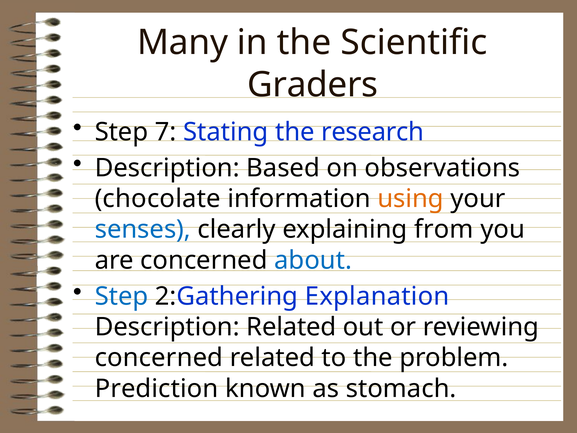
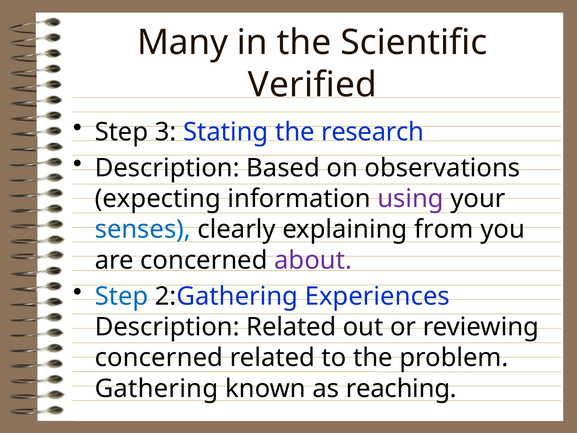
Graders: Graders -> Verified (312, 85)
7: 7 -> 3 (166, 132)
chocolate: chocolate -> expecting (158, 199)
using colour: orange -> purple (411, 199)
about colour: blue -> purple (313, 260)
Explanation: Explanation -> Experiences (377, 296)
Prediction: Prediction -> Gathering (156, 388)
stomach: stomach -> reaching (401, 388)
